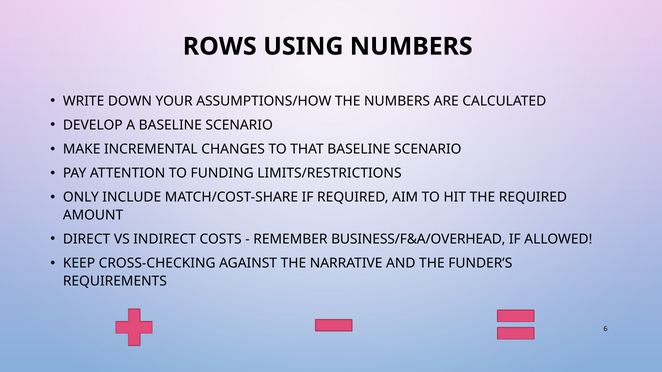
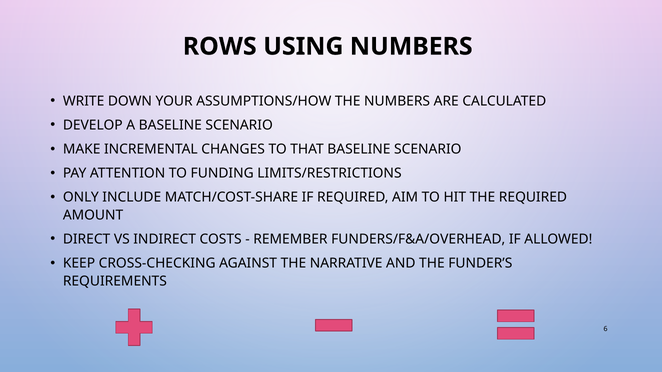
BUSINESS/F&A/OVERHEAD: BUSINESS/F&A/OVERHEAD -> FUNDERS/F&A/OVERHEAD (418, 239)
